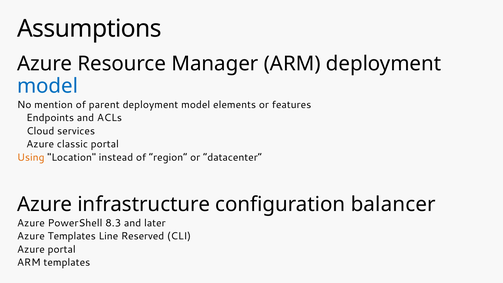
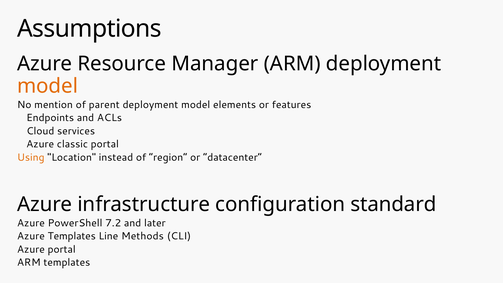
model colour: blue -> orange (48, 86)
balancer: balancer -> standard (393, 204)
8.3: 8.3 -> 7.2 (113, 223)
Reserved: Reserved -> Methods (143, 236)
